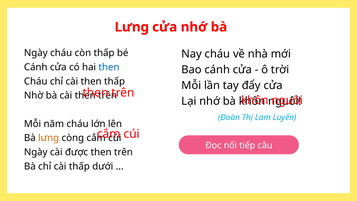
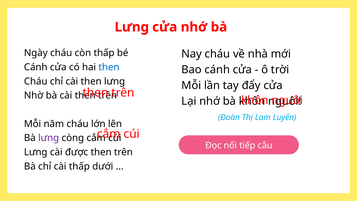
then thấp: thấp -> lưng (115, 81)
lưng colour: orange -> purple (49, 138)
Ngày: Ngày -> Lưng (36, 152)
